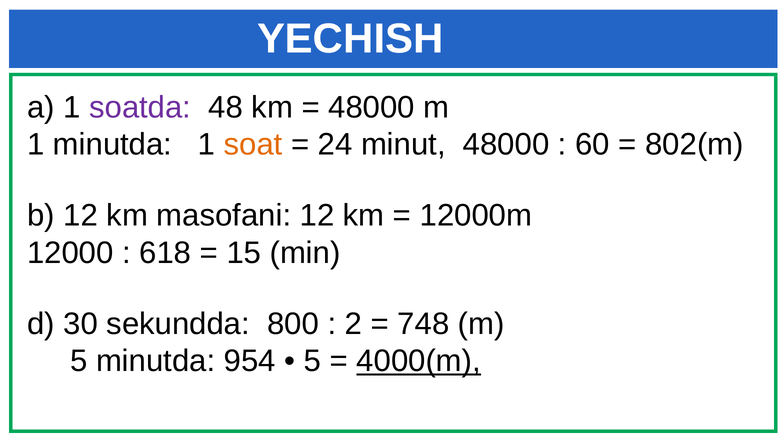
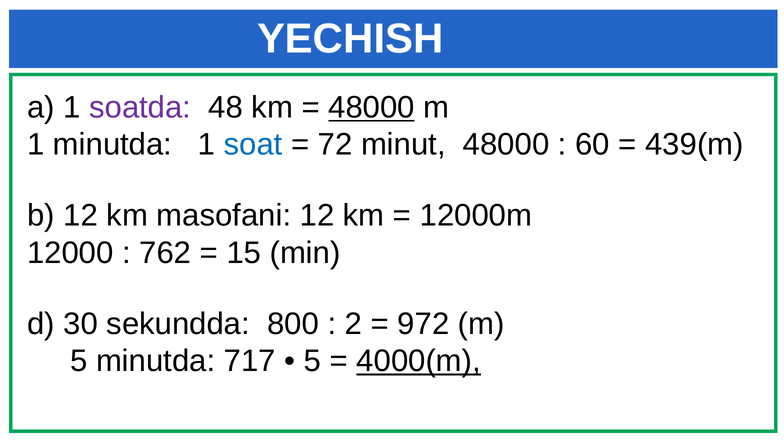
48000 underline: none -> present (371, 107)
soat colour: orange -> blue (253, 145)
24: 24 -> 72 (335, 145)
802(m: 802(m -> 439(m (694, 145)
618: 618 -> 762 (165, 253)
748: 748 -> 972 (423, 324)
954: 954 -> 717 (250, 361)
